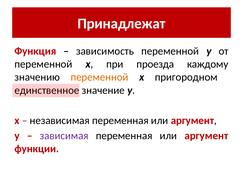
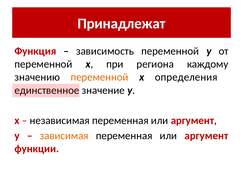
проезда: проезда -> региона (155, 64)
пригородном: пригородном -> определения (186, 77)
зависимая colour: purple -> orange (64, 135)
